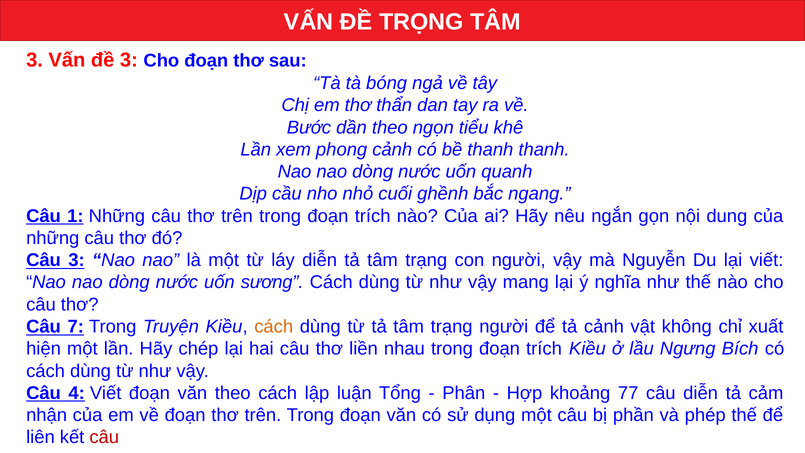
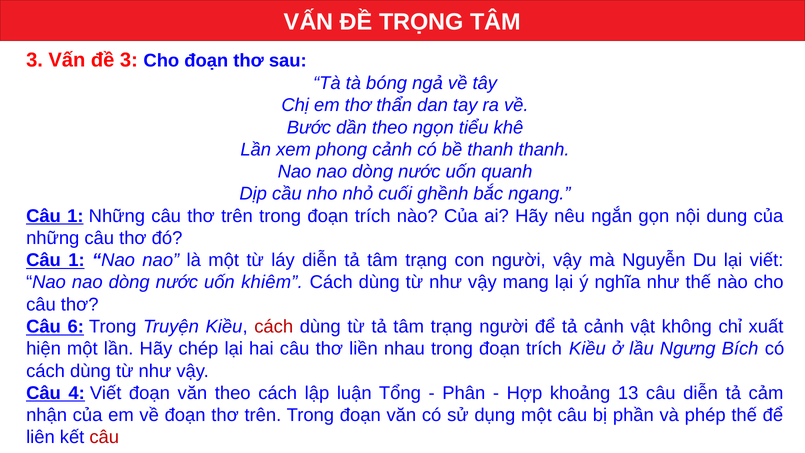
3: 3 -> 1 (76, 260)
sương: sương -> khiêm (272, 282)
7: 7 -> 6 (76, 327)
cách colour: orange -> red (274, 327)
77: 77 -> 13 (628, 393)
